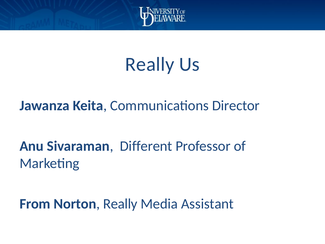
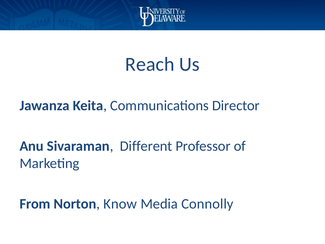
Really: Really -> Reach (150, 64)
Norton Really: Really -> Know (120, 204)
Assistant: Assistant -> Connolly (207, 204)
